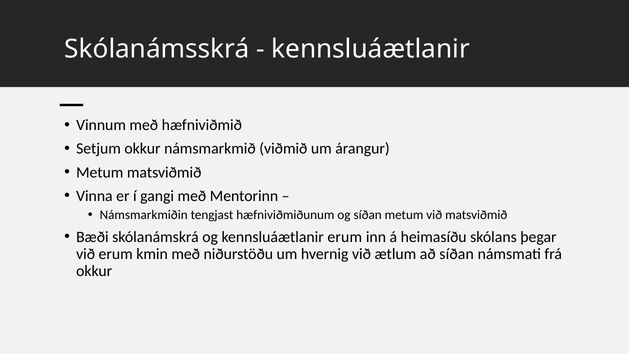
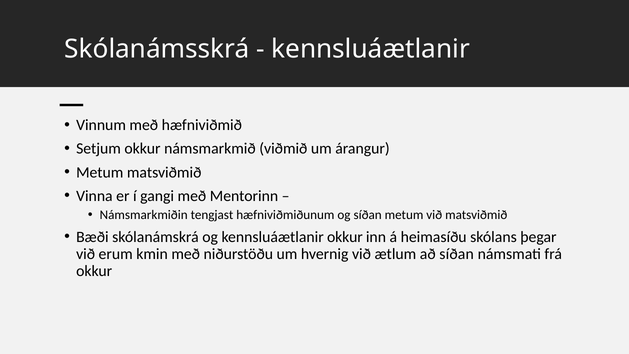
kennsluáætlanir erum: erum -> okkur (345, 237)
